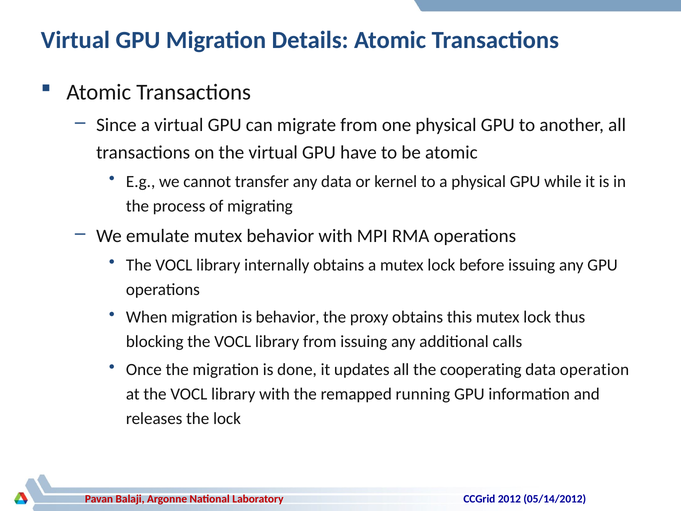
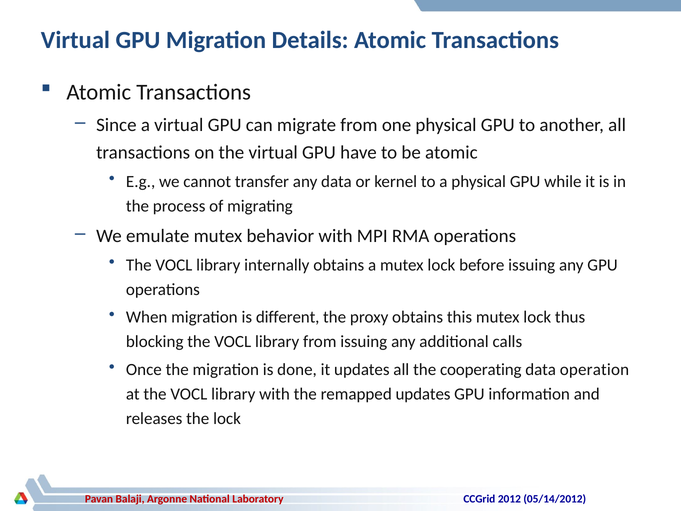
is behavior: behavior -> different (288, 317)
remapped running: running -> updates (423, 394)
